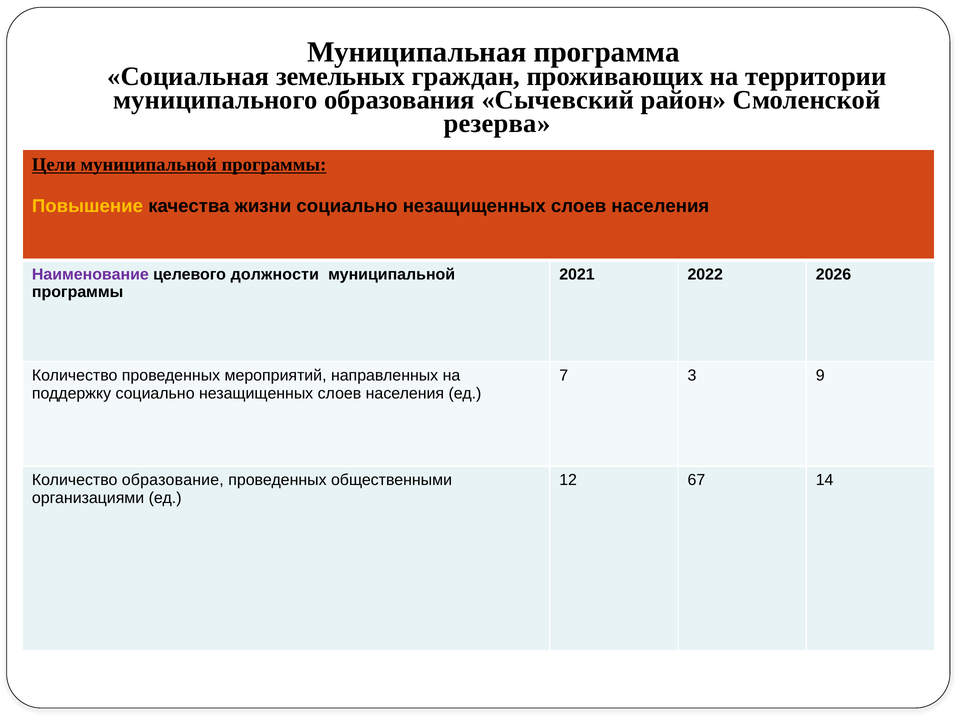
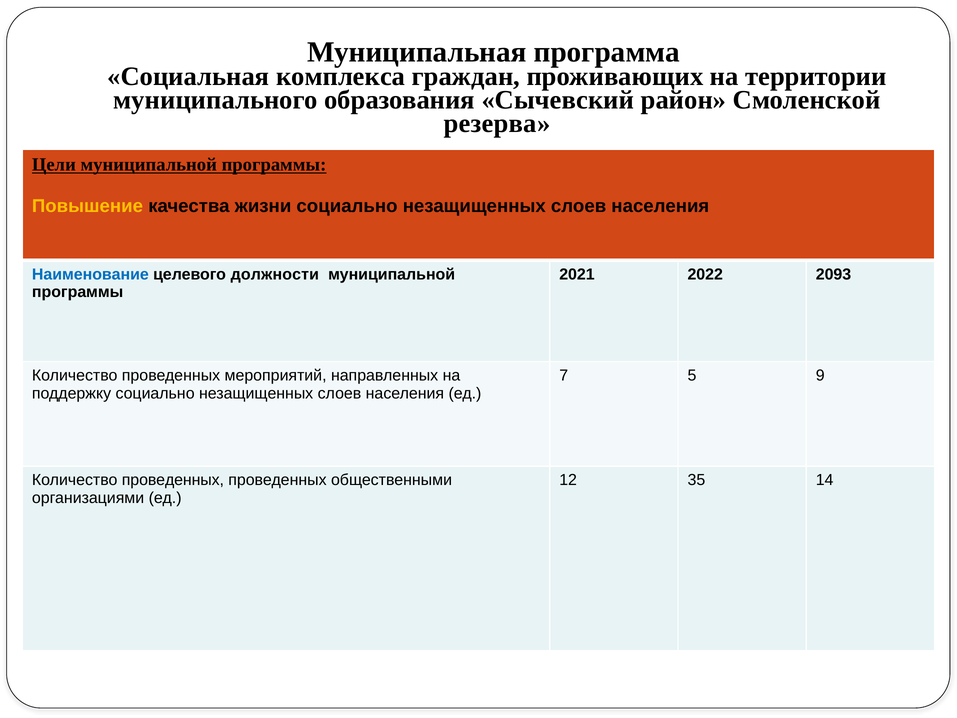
земельных: земельных -> комплекса (341, 76)
Наименование colour: purple -> blue (90, 274)
2026: 2026 -> 2093 (833, 274)
3: 3 -> 5 (692, 375)
образование: образование -> проведенных (173, 480)
67: 67 -> 35 (696, 480)
